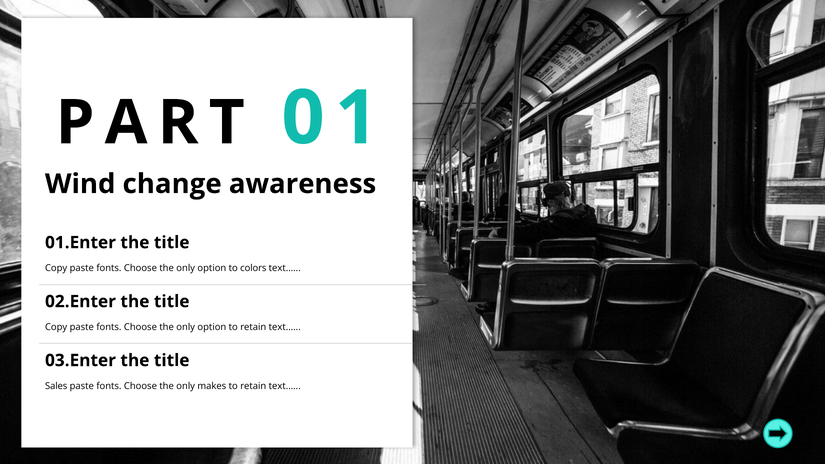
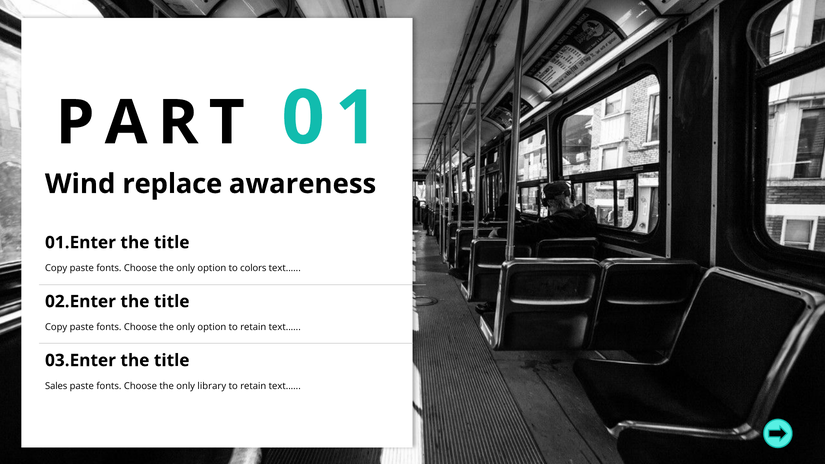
change: change -> replace (172, 184)
makes: makes -> library (212, 386)
